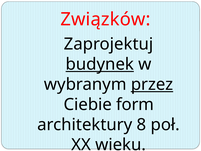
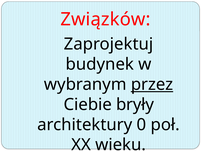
budynek underline: present -> none (100, 64)
form: form -> bryły (135, 104)
8: 8 -> 0 (141, 124)
